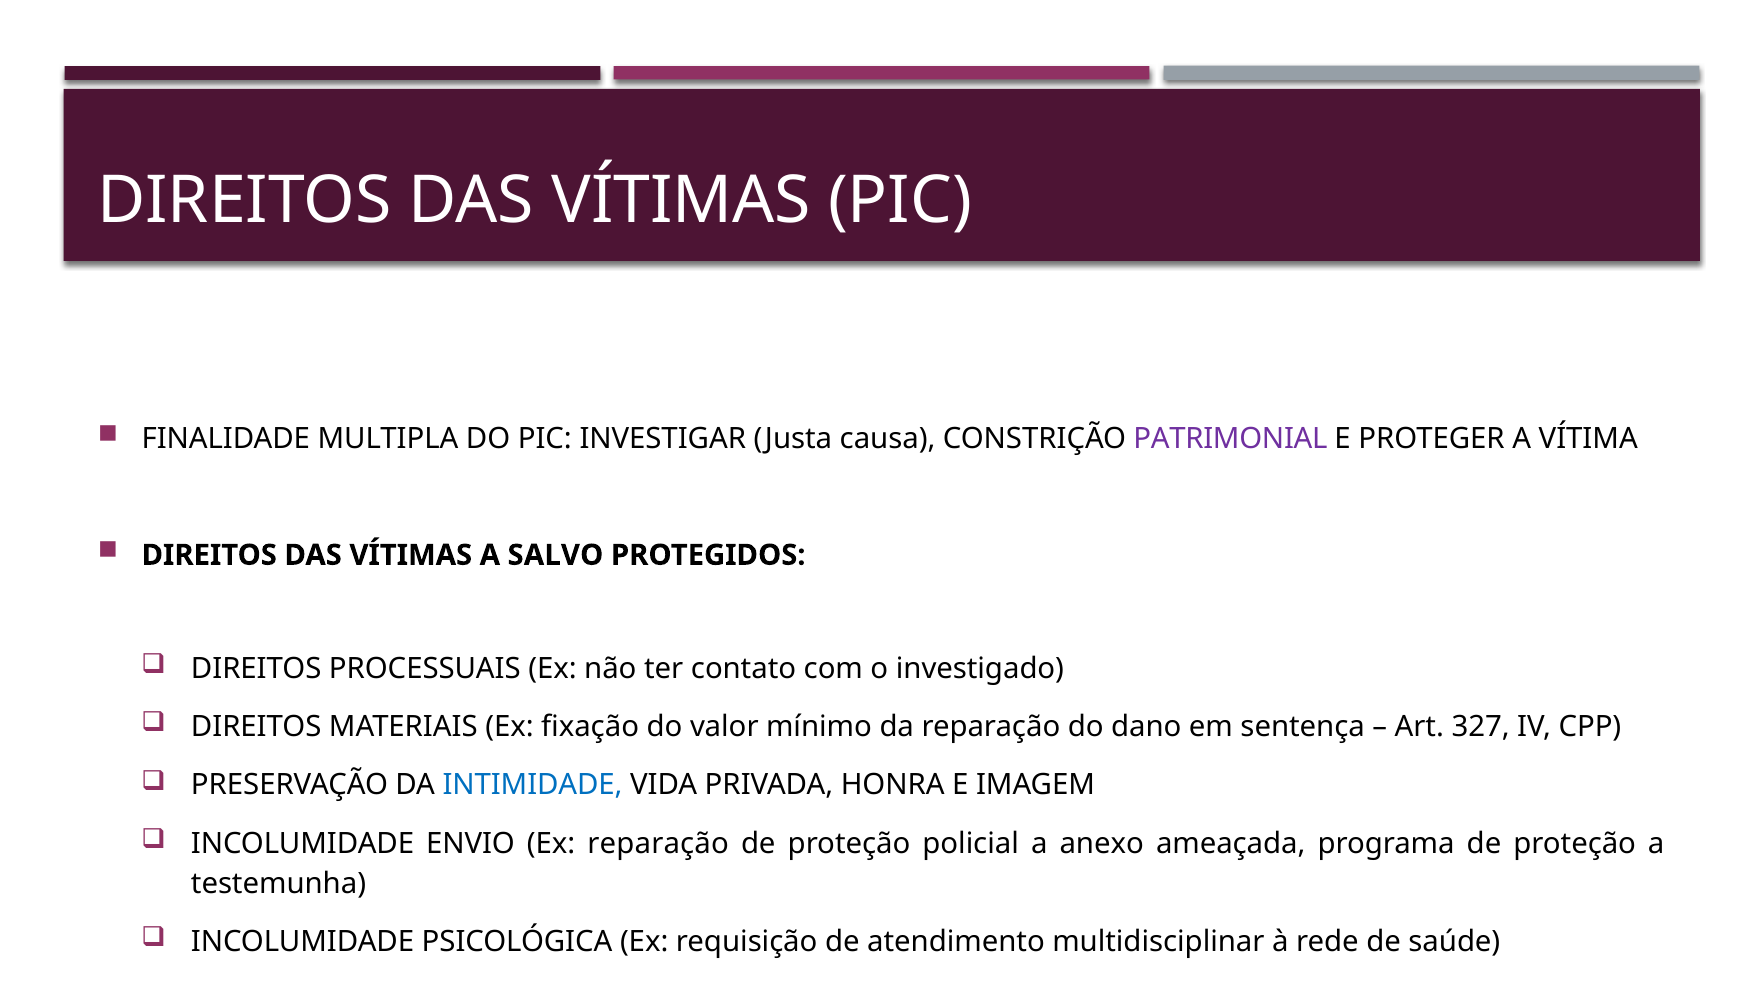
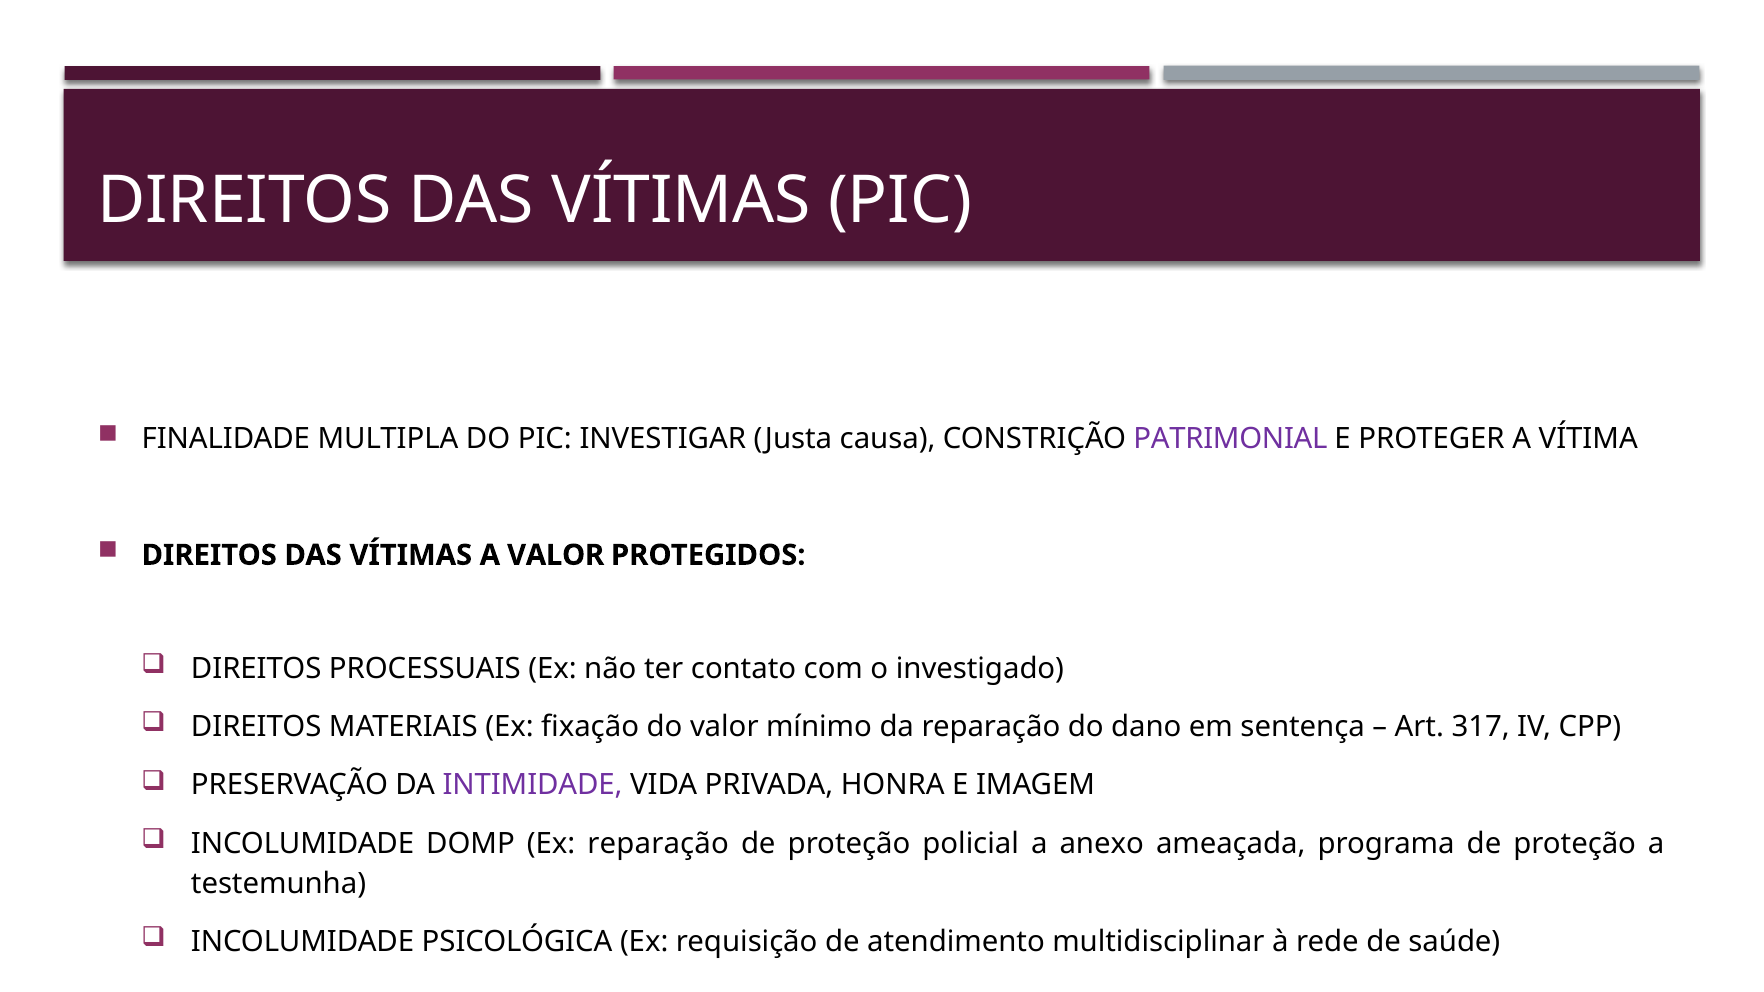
A SALVO: SALVO -> VALOR (556, 555)
327: 327 -> 317 (1481, 727)
INTIMIDADE colour: blue -> purple (533, 785)
ENVIO: ENVIO -> DOMP (470, 844)
